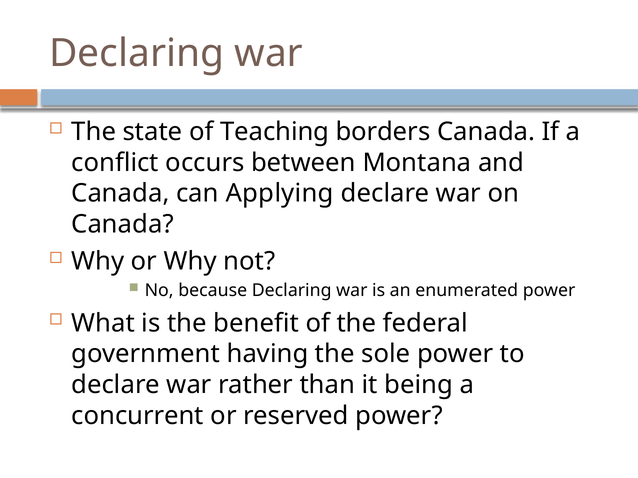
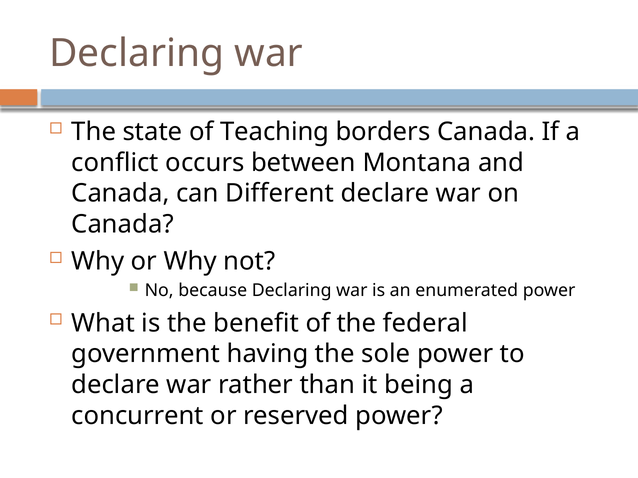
Applying: Applying -> Different (280, 194)
